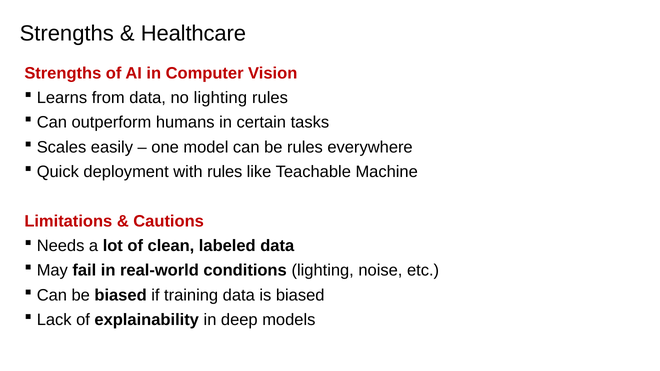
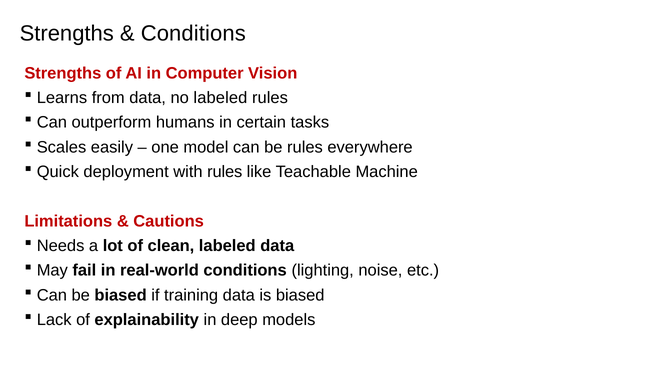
Healthcare: Healthcare -> Conditions (193, 33)
no lighting: lighting -> labeled (220, 98)
